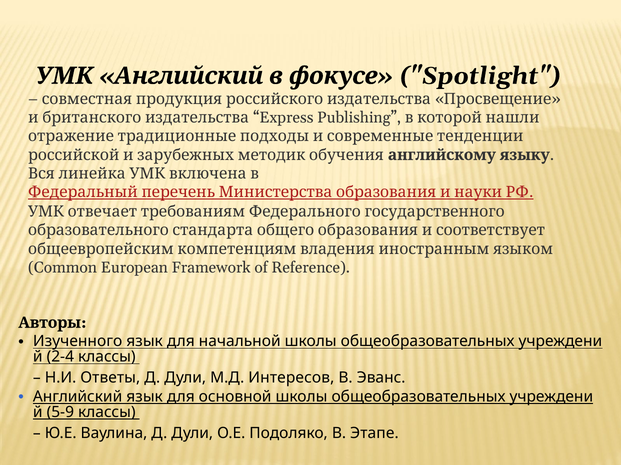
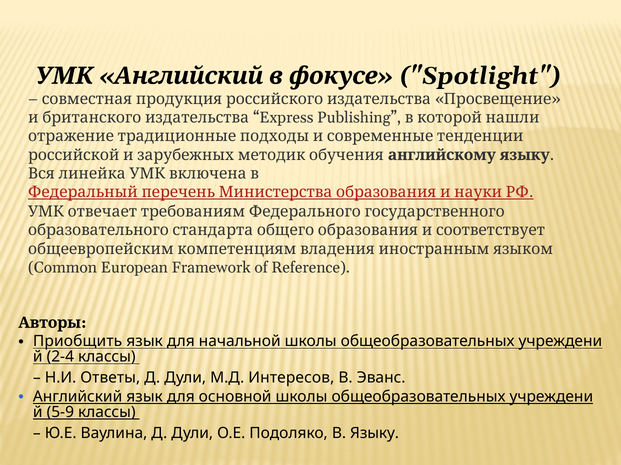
Изученного: Изученного -> Приобщить (78, 342)
В Этапе: Этапе -> Языку (375, 434)
